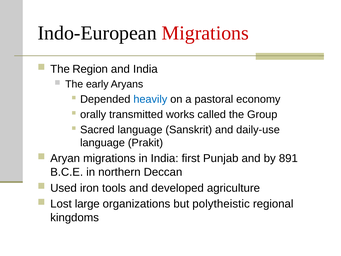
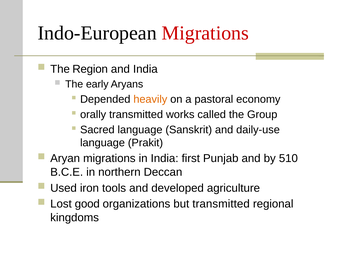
heavily colour: blue -> orange (150, 99)
891: 891 -> 510 (288, 158)
large: large -> good (87, 204)
but polytheistic: polytheistic -> transmitted (221, 204)
